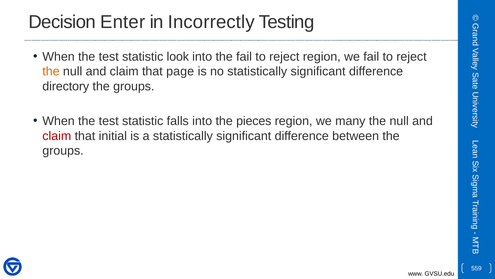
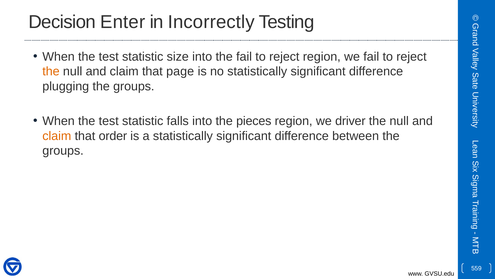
look: look -> size (178, 57)
directory: directory -> plugging (66, 86)
many: many -> driver (350, 121)
claim colour: red -> orange (57, 136)
initial: initial -> order (113, 136)
